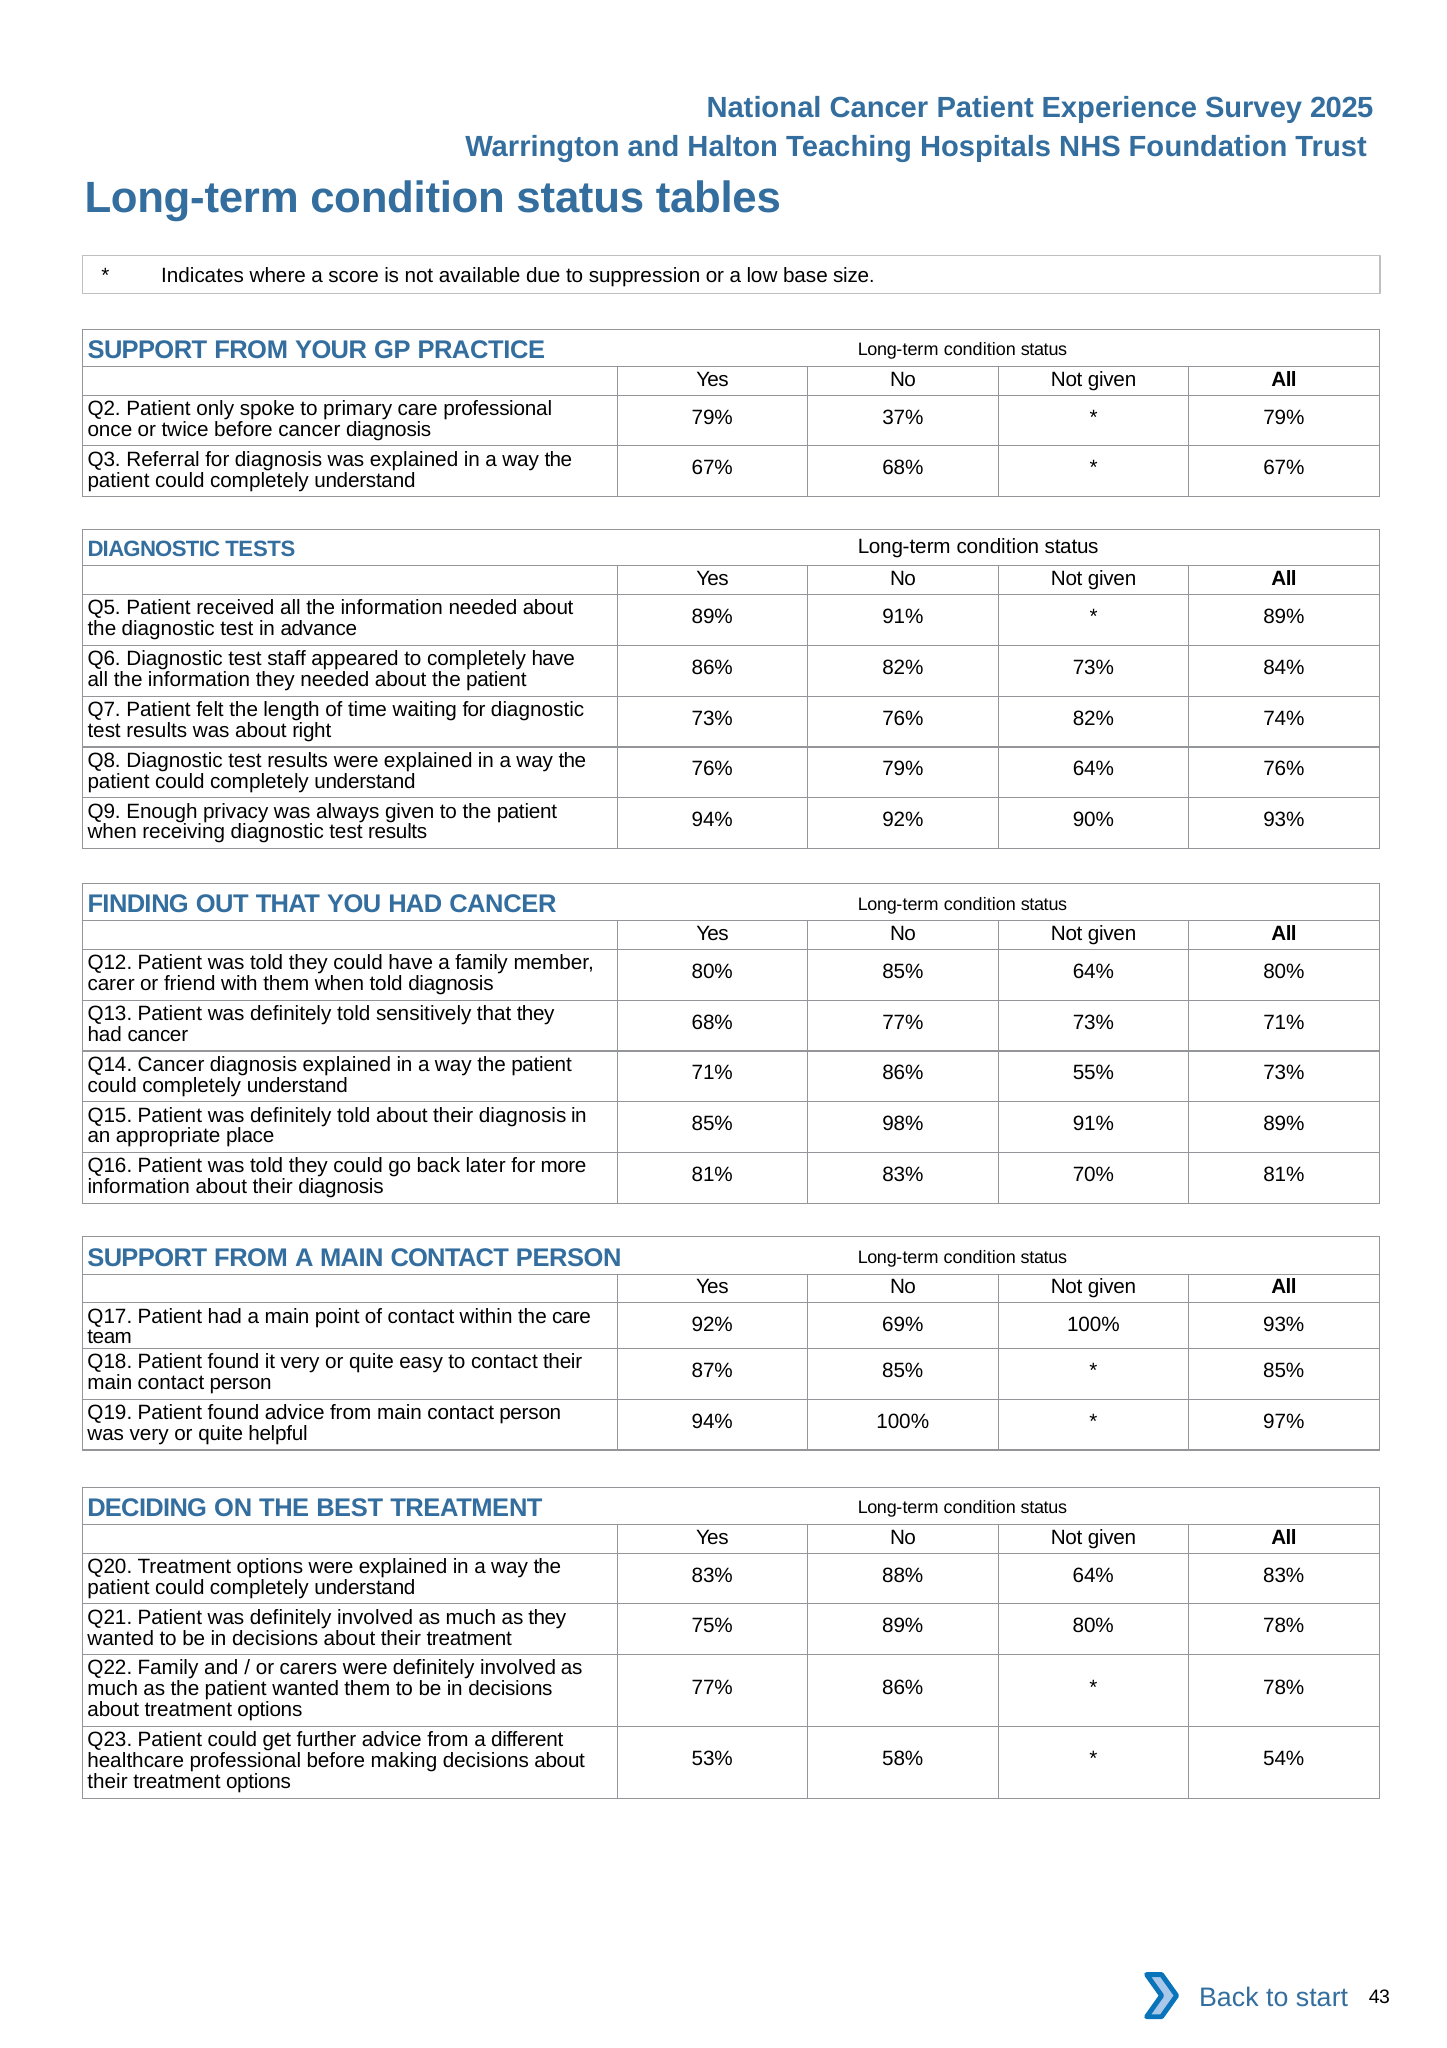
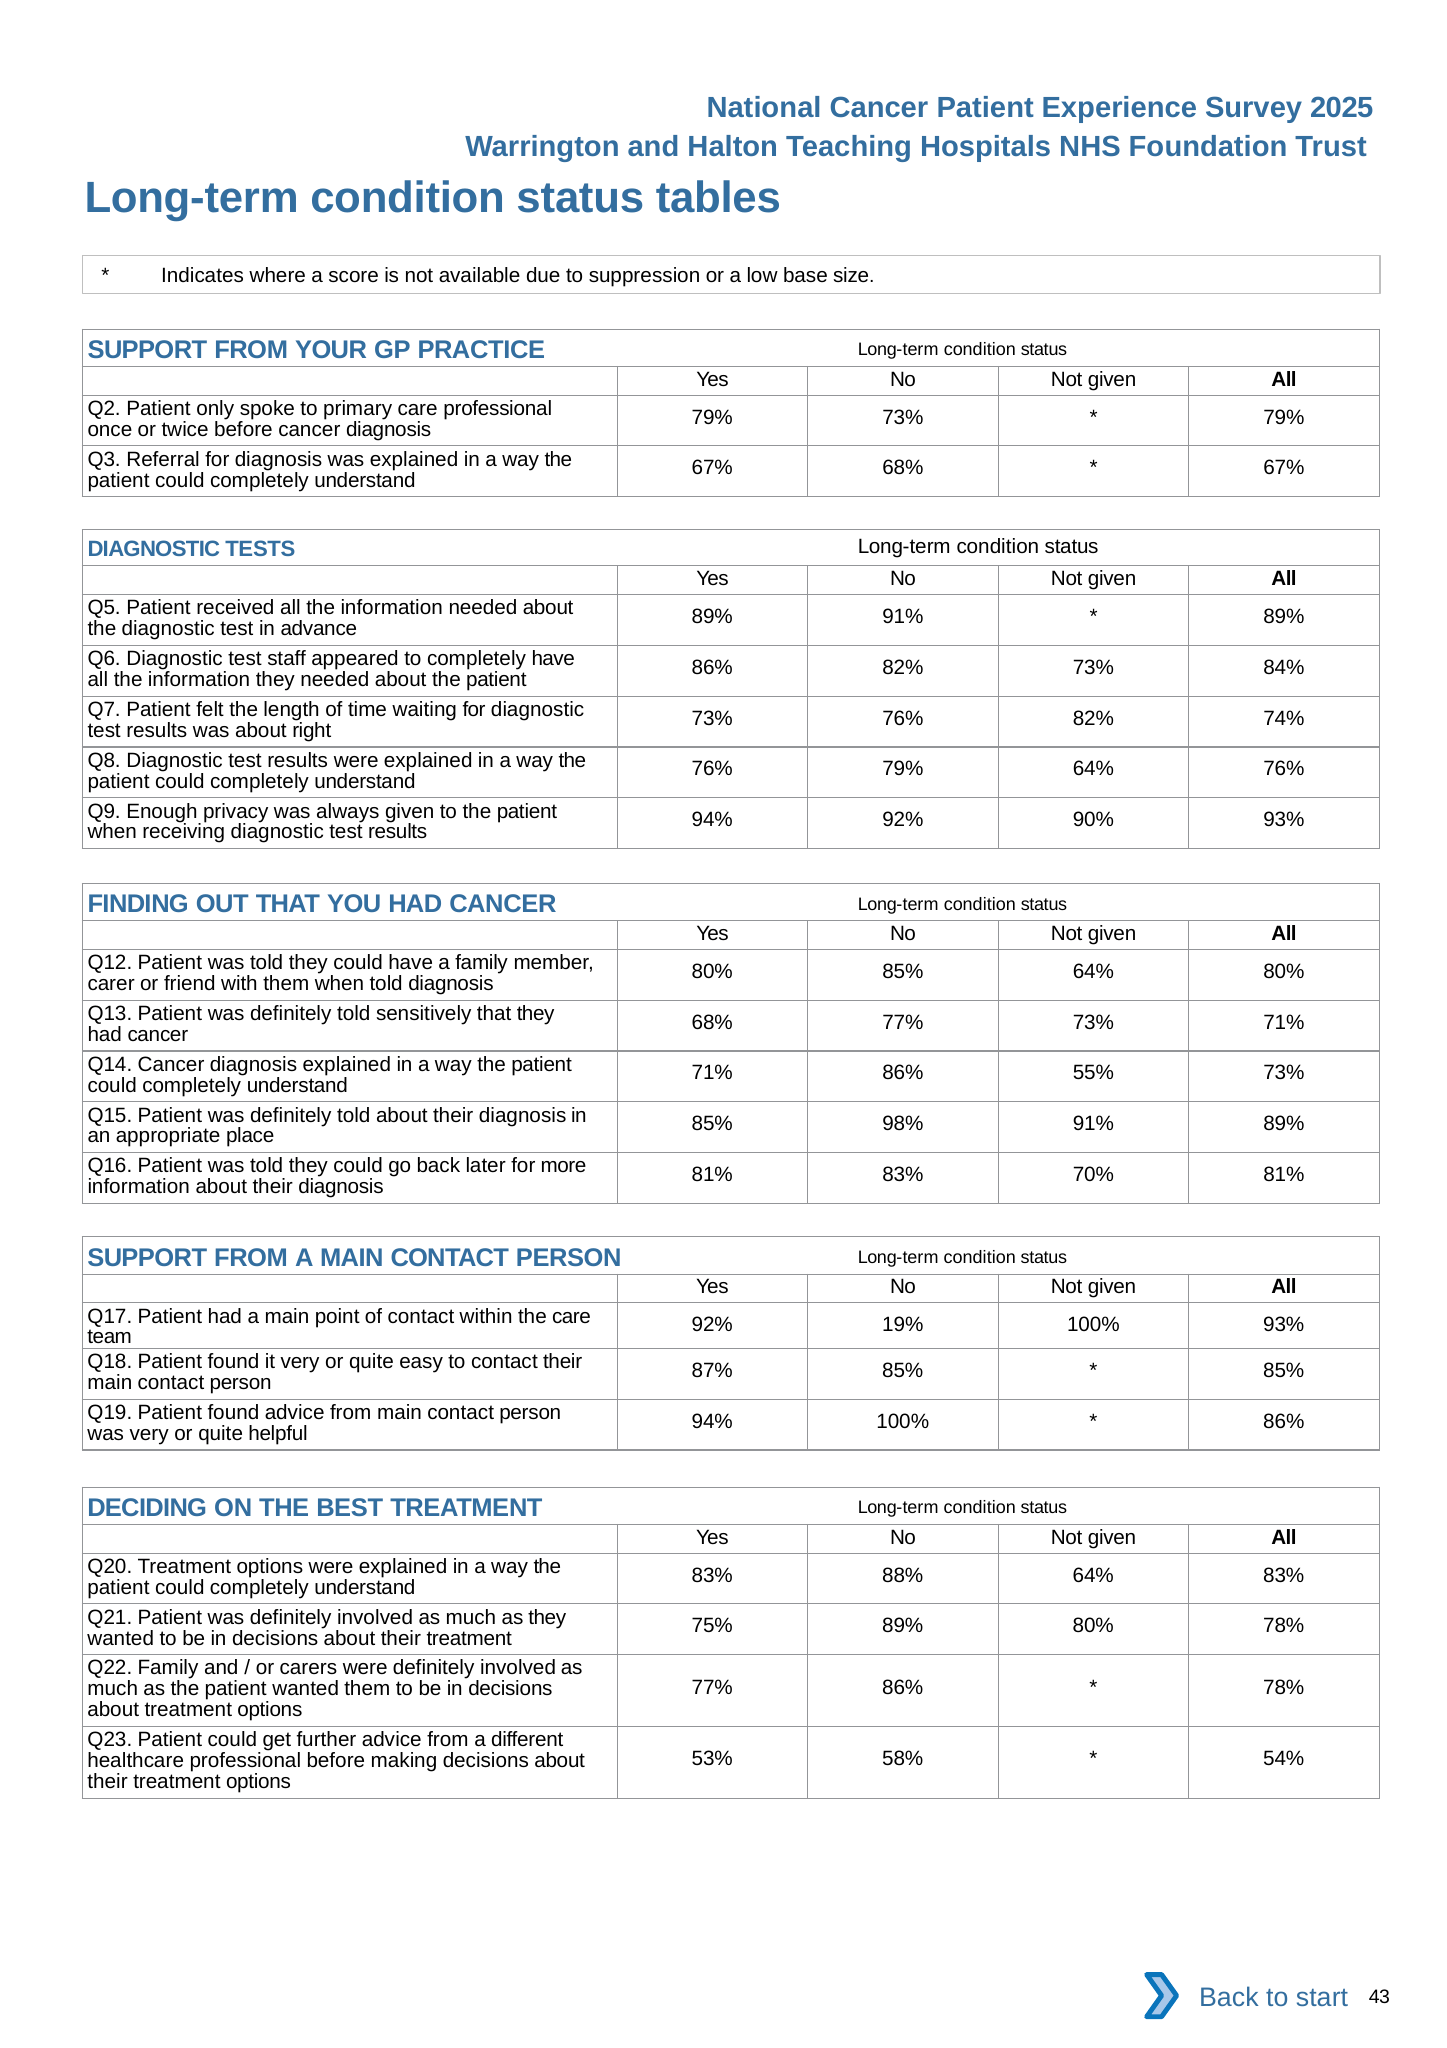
79% 37%: 37% -> 73% (903, 417)
69%: 69% -> 19% (903, 1325)
97%: 97% -> 86% (1284, 1421)
